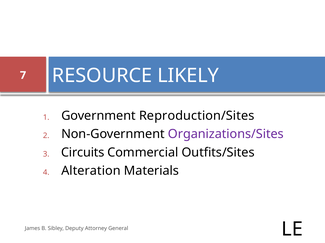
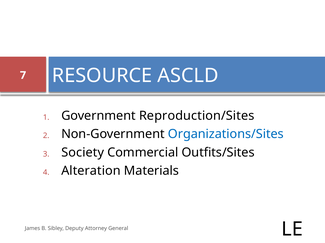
LIKELY: LIKELY -> ASCLD (188, 76)
Organizations/Sites colour: purple -> blue (226, 134)
Circuits: Circuits -> Society (83, 153)
